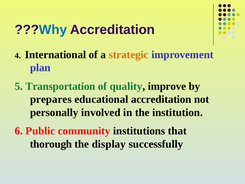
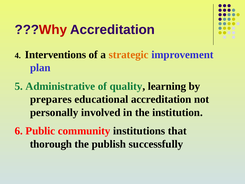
Why colour: blue -> red (53, 30)
International: International -> Interventions (55, 55)
Transportation: Transportation -> Administrative (60, 86)
improve: improve -> learning (167, 86)
display: display -> publish (109, 144)
